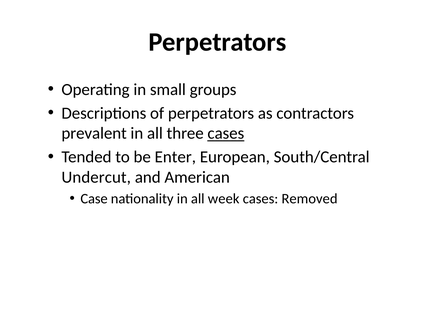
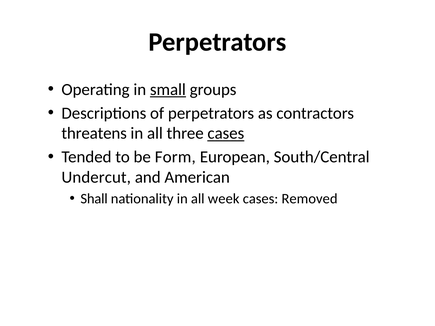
small underline: none -> present (168, 90)
prevalent: prevalent -> threatens (94, 134)
Enter: Enter -> Form (175, 157)
Case: Case -> Shall (94, 199)
